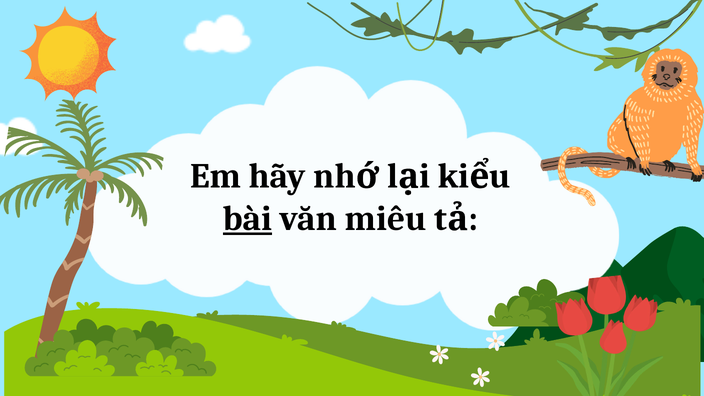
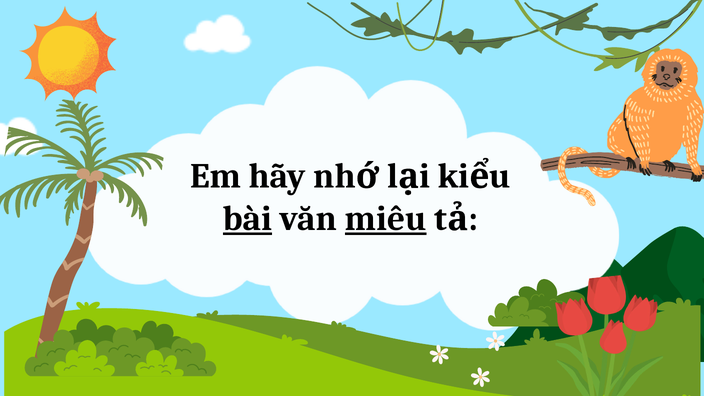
miêu underline: none -> present (386, 219)
